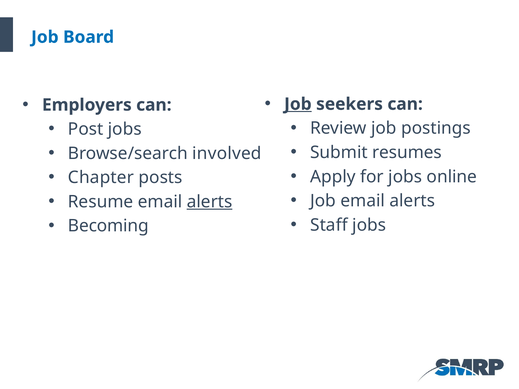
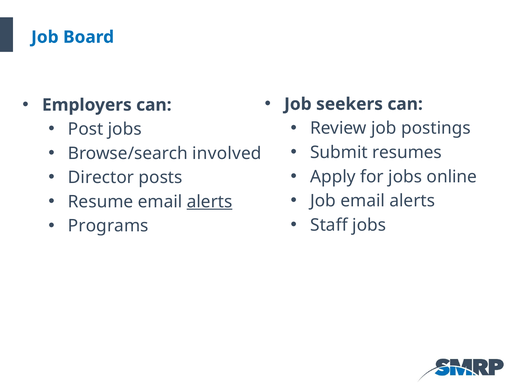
Job underline: present -> none (298, 104)
Chapter: Chapter -> Director (101, 178)
Becoming: Becoming -> Programs (108, 226)
